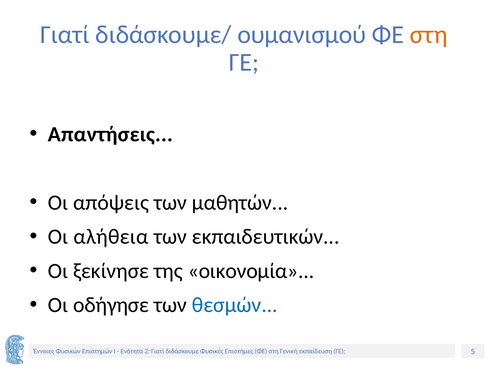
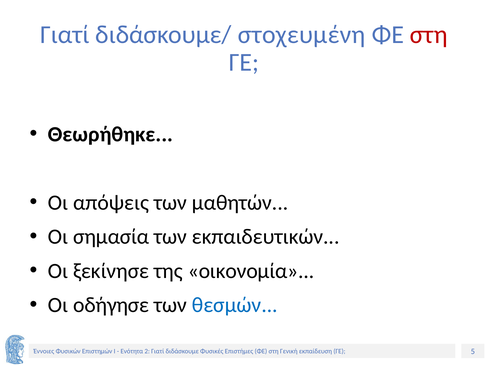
ουμανισμού: ουμανισμού -> στοχευμένη (302, 35)
στη colour: orange -> red (429, 35)
Απαντήσεις: Απαντήσεις -> Θεωρήθηκε (111, 134)
αλήθεια: αλήθεια -> σημασία (111, 237)
